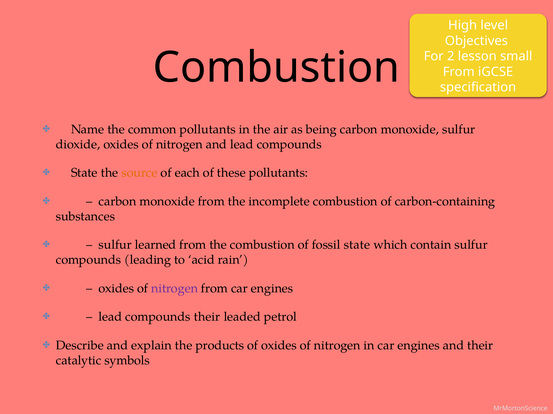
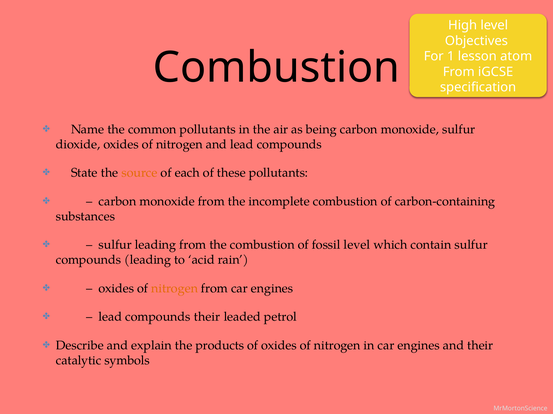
2: 2 -> 1 (451, 56)
small: small -> atom (516, 56)
sulfur learned: learned -> leading (156, 245)
fossil state: state -> level (357, 245)
nitrogen colour: purple -> orange (175, 289)
